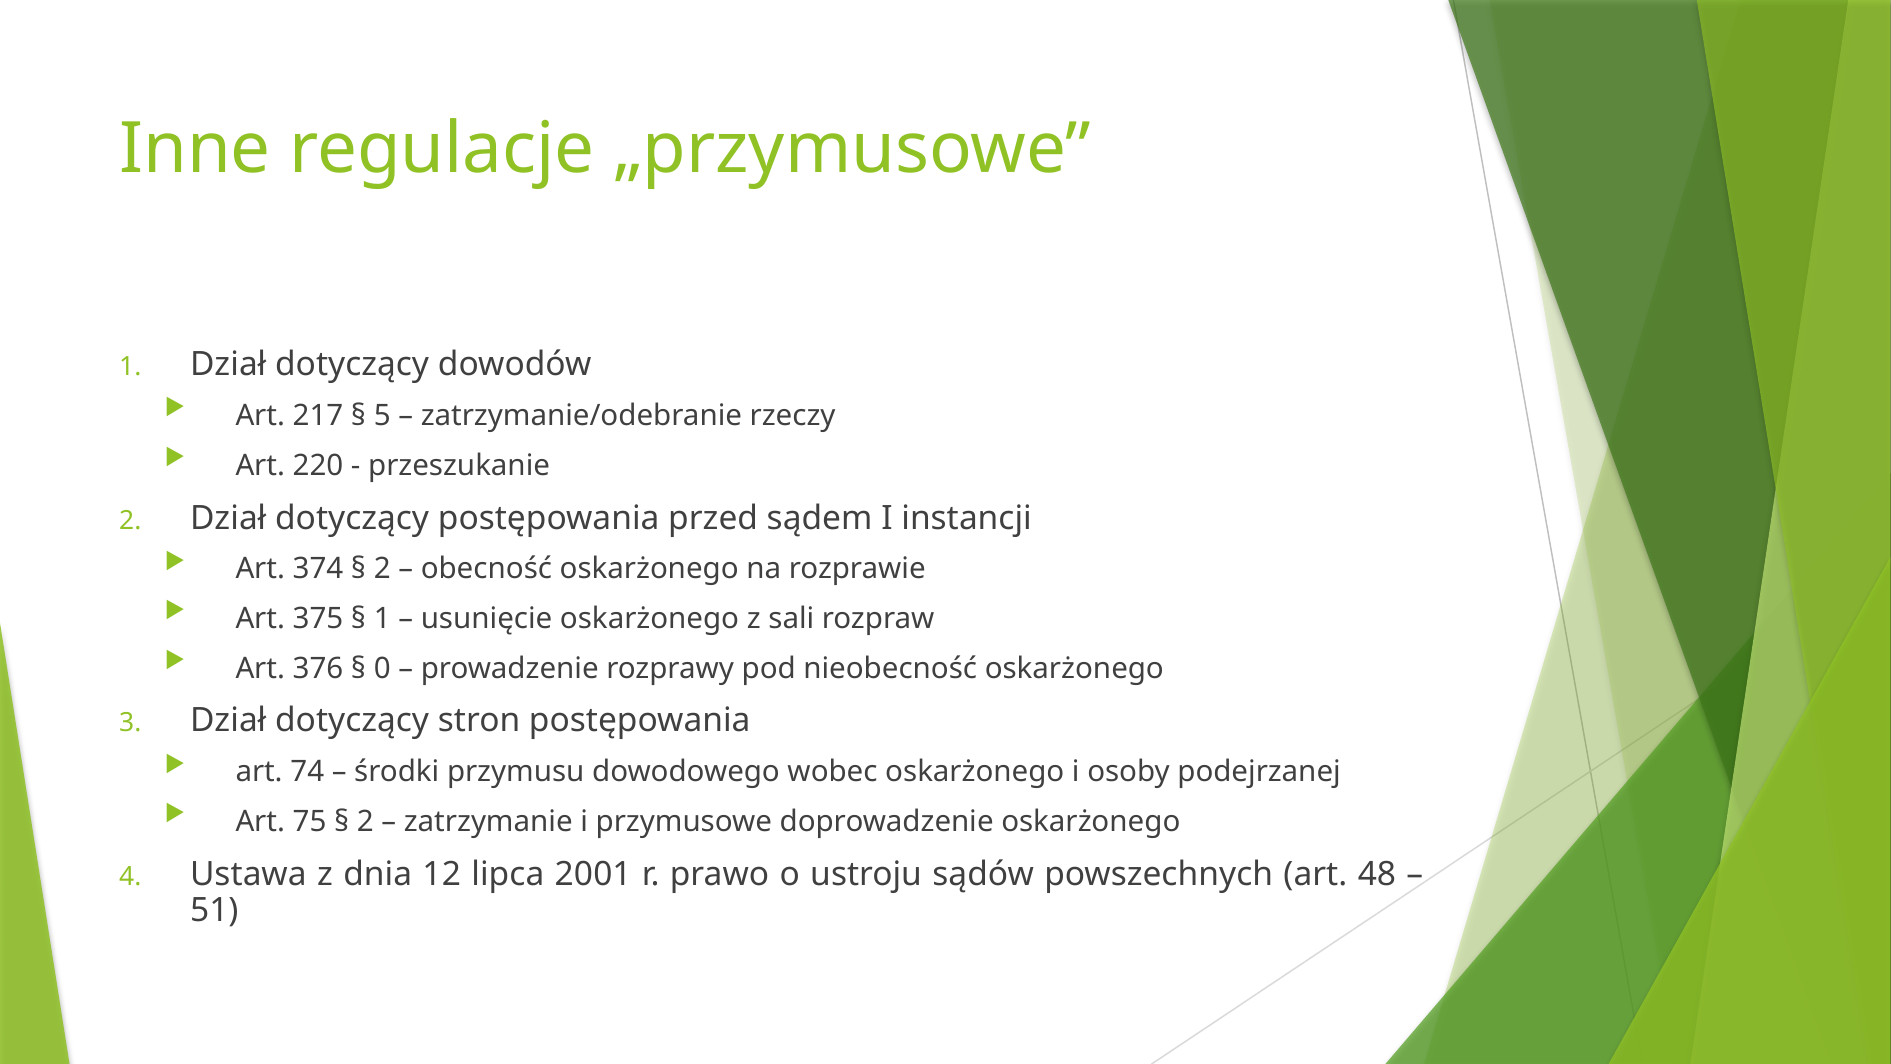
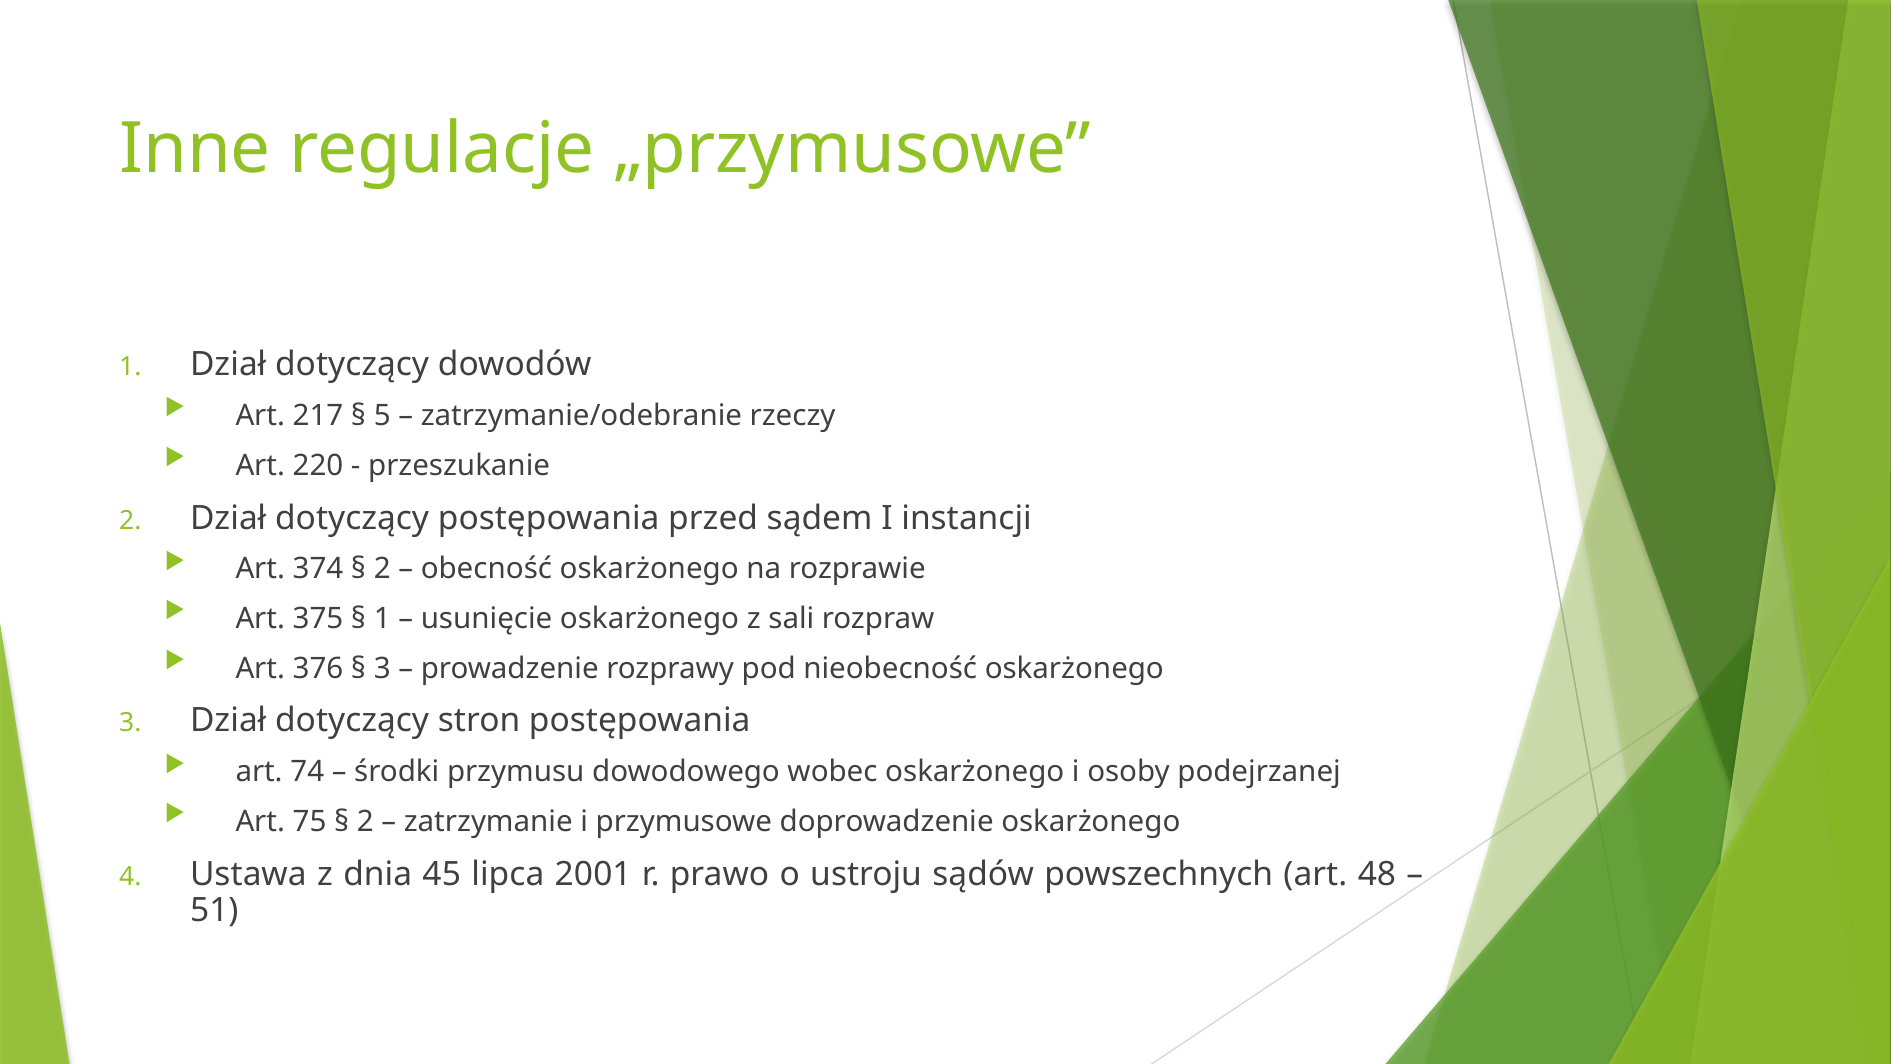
0: 0 -> 3 (382, 668)
12: 12 -> 45 (442, 874)
